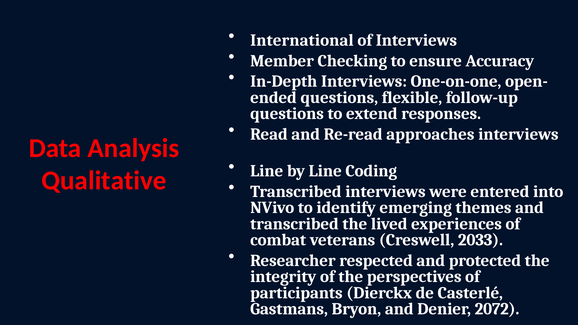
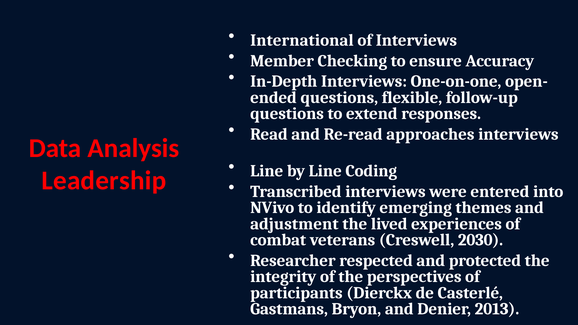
Qualitative: Qualitative -> Leadership (104, 181)
transcribed: transcribed -> adjustment (294, 224)
2033: 2033 -> 2030 (481, 240)
2072: 2072 -> 2013 (497, 309)
